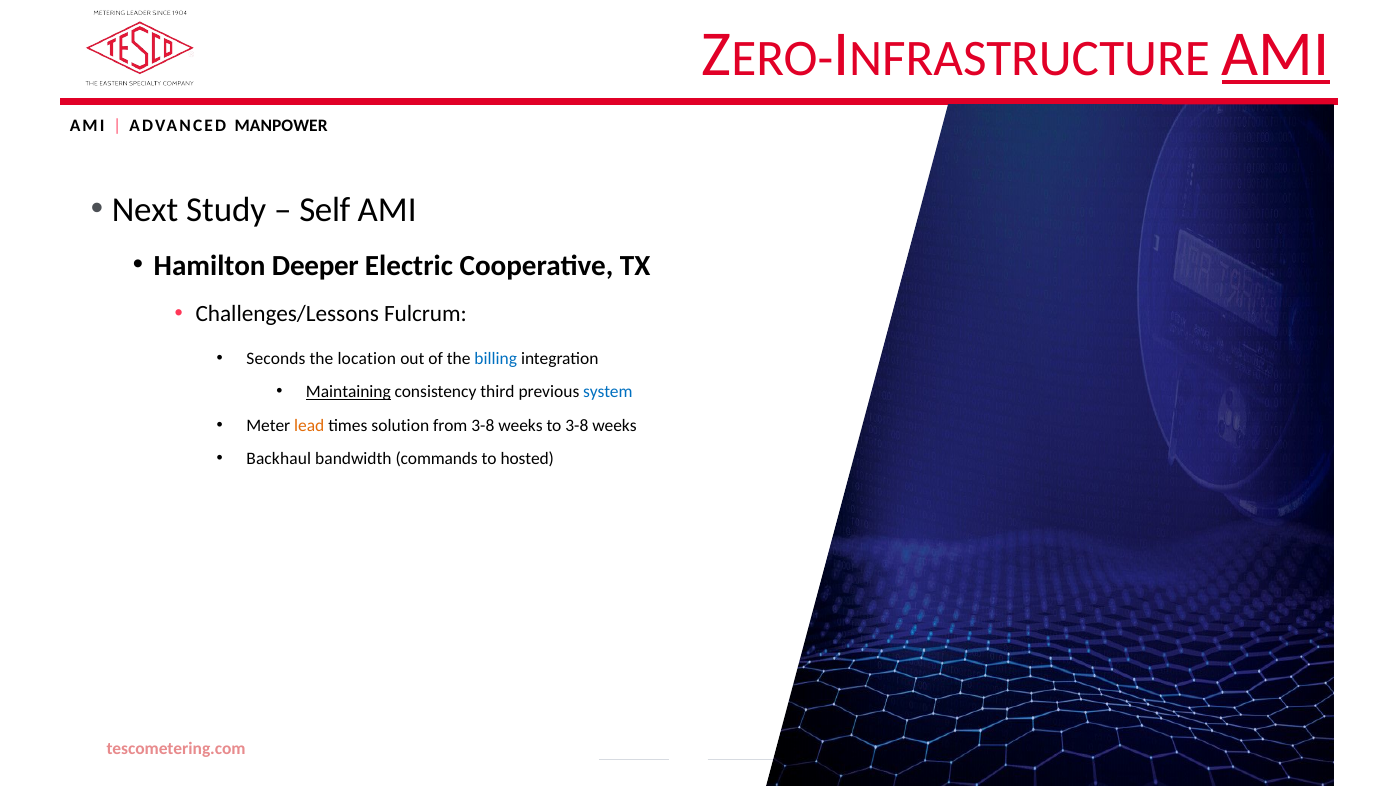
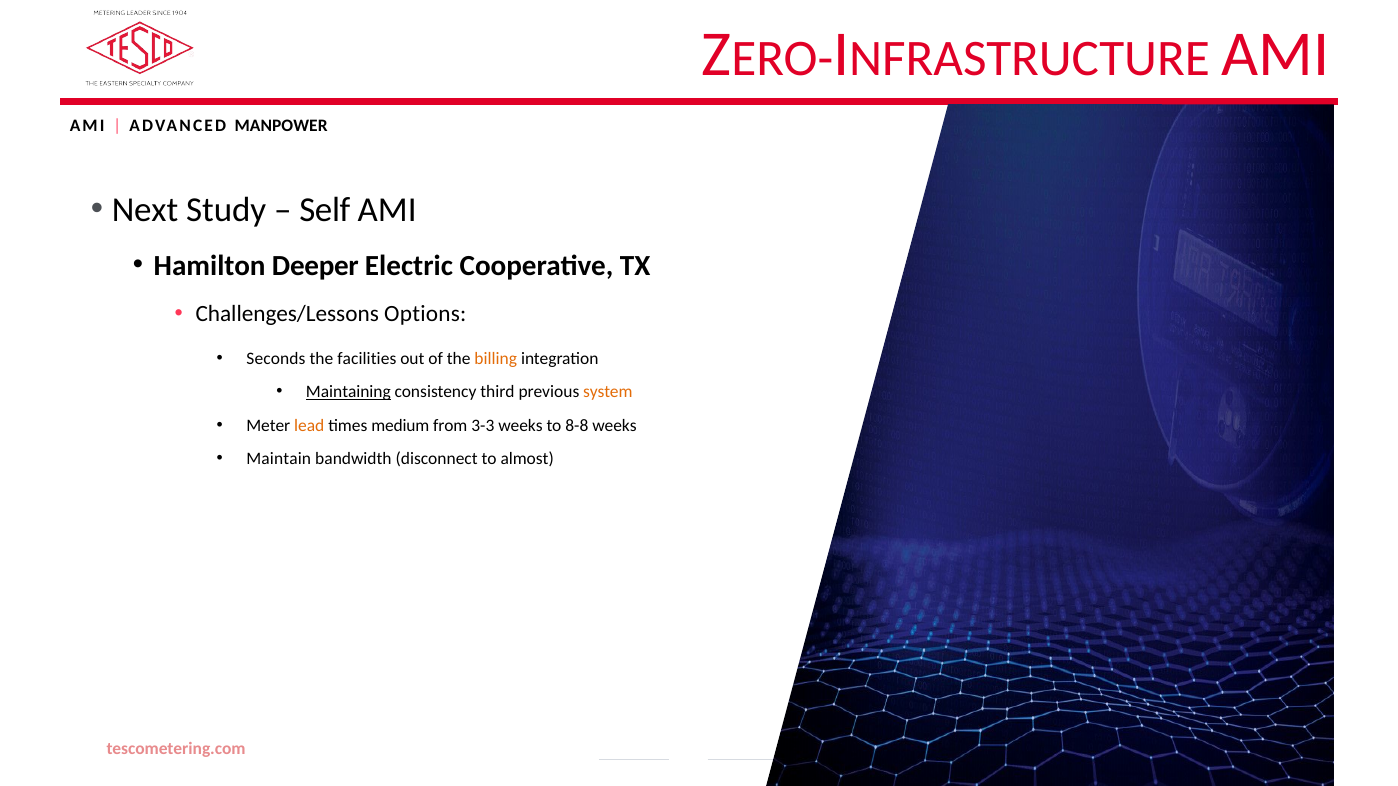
AMI underline: present -> none (1276, 54)
Fulcrum: Fulcrum -> Options (425, 314)
location: location -> facilities (367, 359)
billing colour: blue -> orange (496, 359)
system colour: blue -> orange (608, 392)
solution: solution -> medium (400, 426)
from 3-8: 3-8 -> 3-3 (483, 426)
to 3-8: 3-8 -> 8-8 (577, 426)
Backhaul: Backhaul -> Maintain (279, 459)
commands: commands -> disconnect (437, 459)
hosted: hosted -> almost (527, 459)
